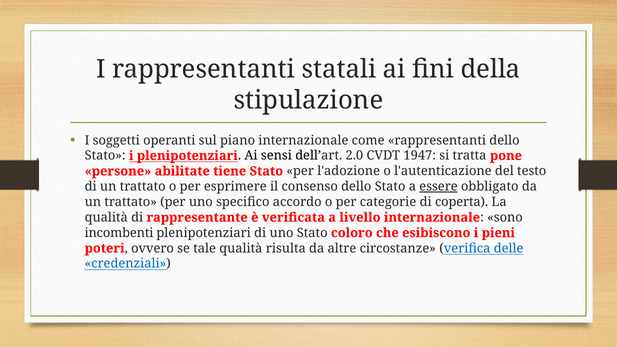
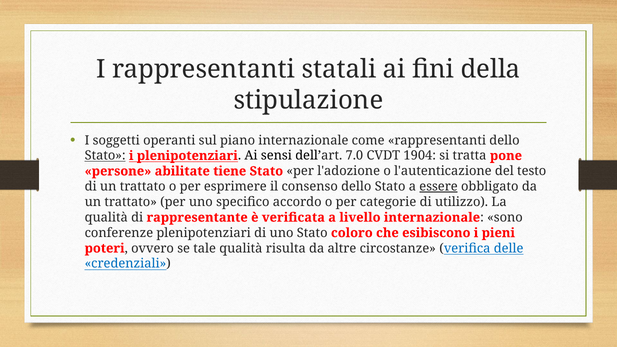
Stato underline: none -> present (105, 156)
2.0: 2.0 -> 7.0 (354, 156)
1947: 1947 -> 1904 (420, 156)
coperta: coperta -> utilizzo (462, 202)
incombenti: incombenti -> conferenze (119, 233)
